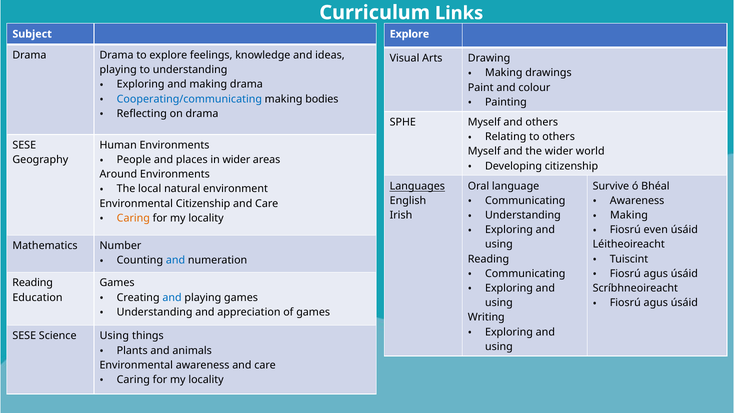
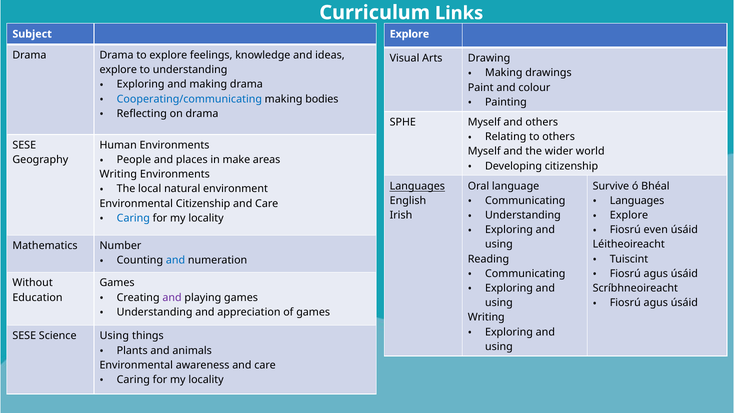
playing: playing -> explore (118, 70)
in wider: wider -> make (236, 160)
Around: Around -> Writing (118, 174)
Awareness: Awareness -> Languages (637, 201)
Making: Making -> Explore (629, 215)
Caring colour: orange -> blue (133, 218)
Reading: Reading -> Without (33, 283)
and colour: blue -> purple (172, 297)
